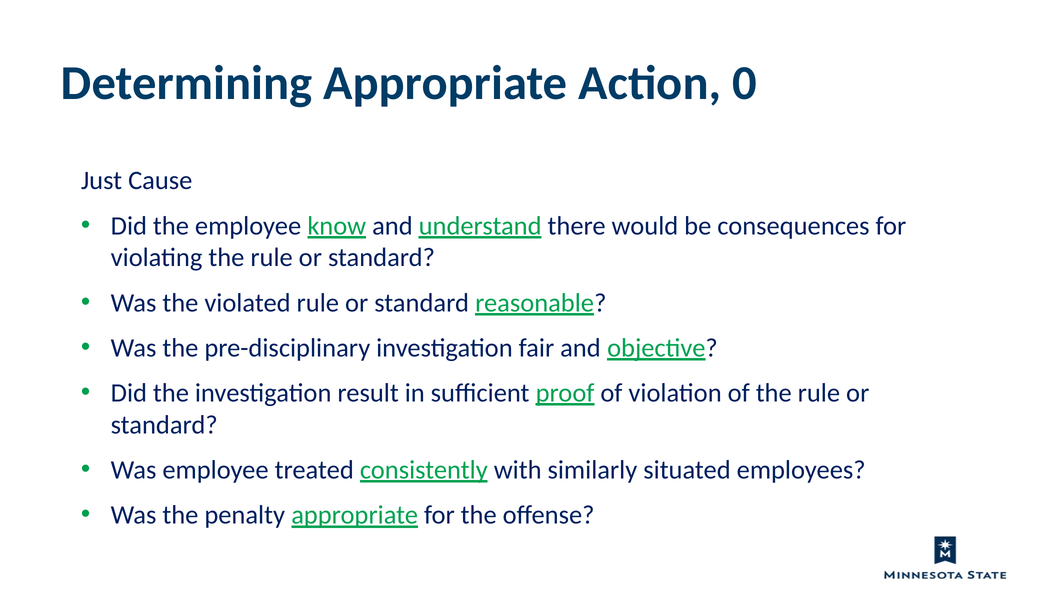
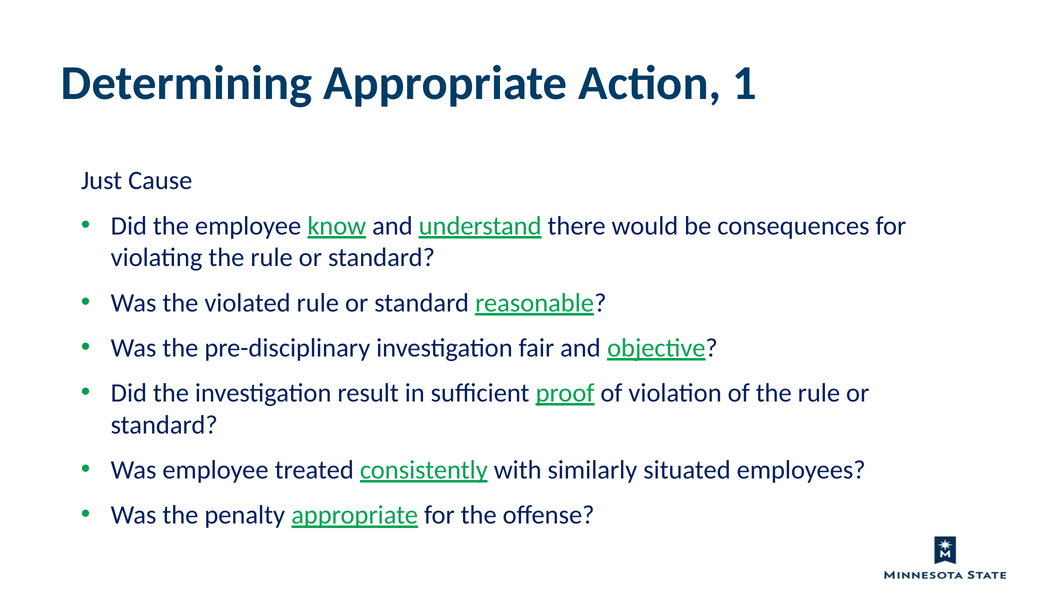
0: 0 -> 1 (744, 83)
